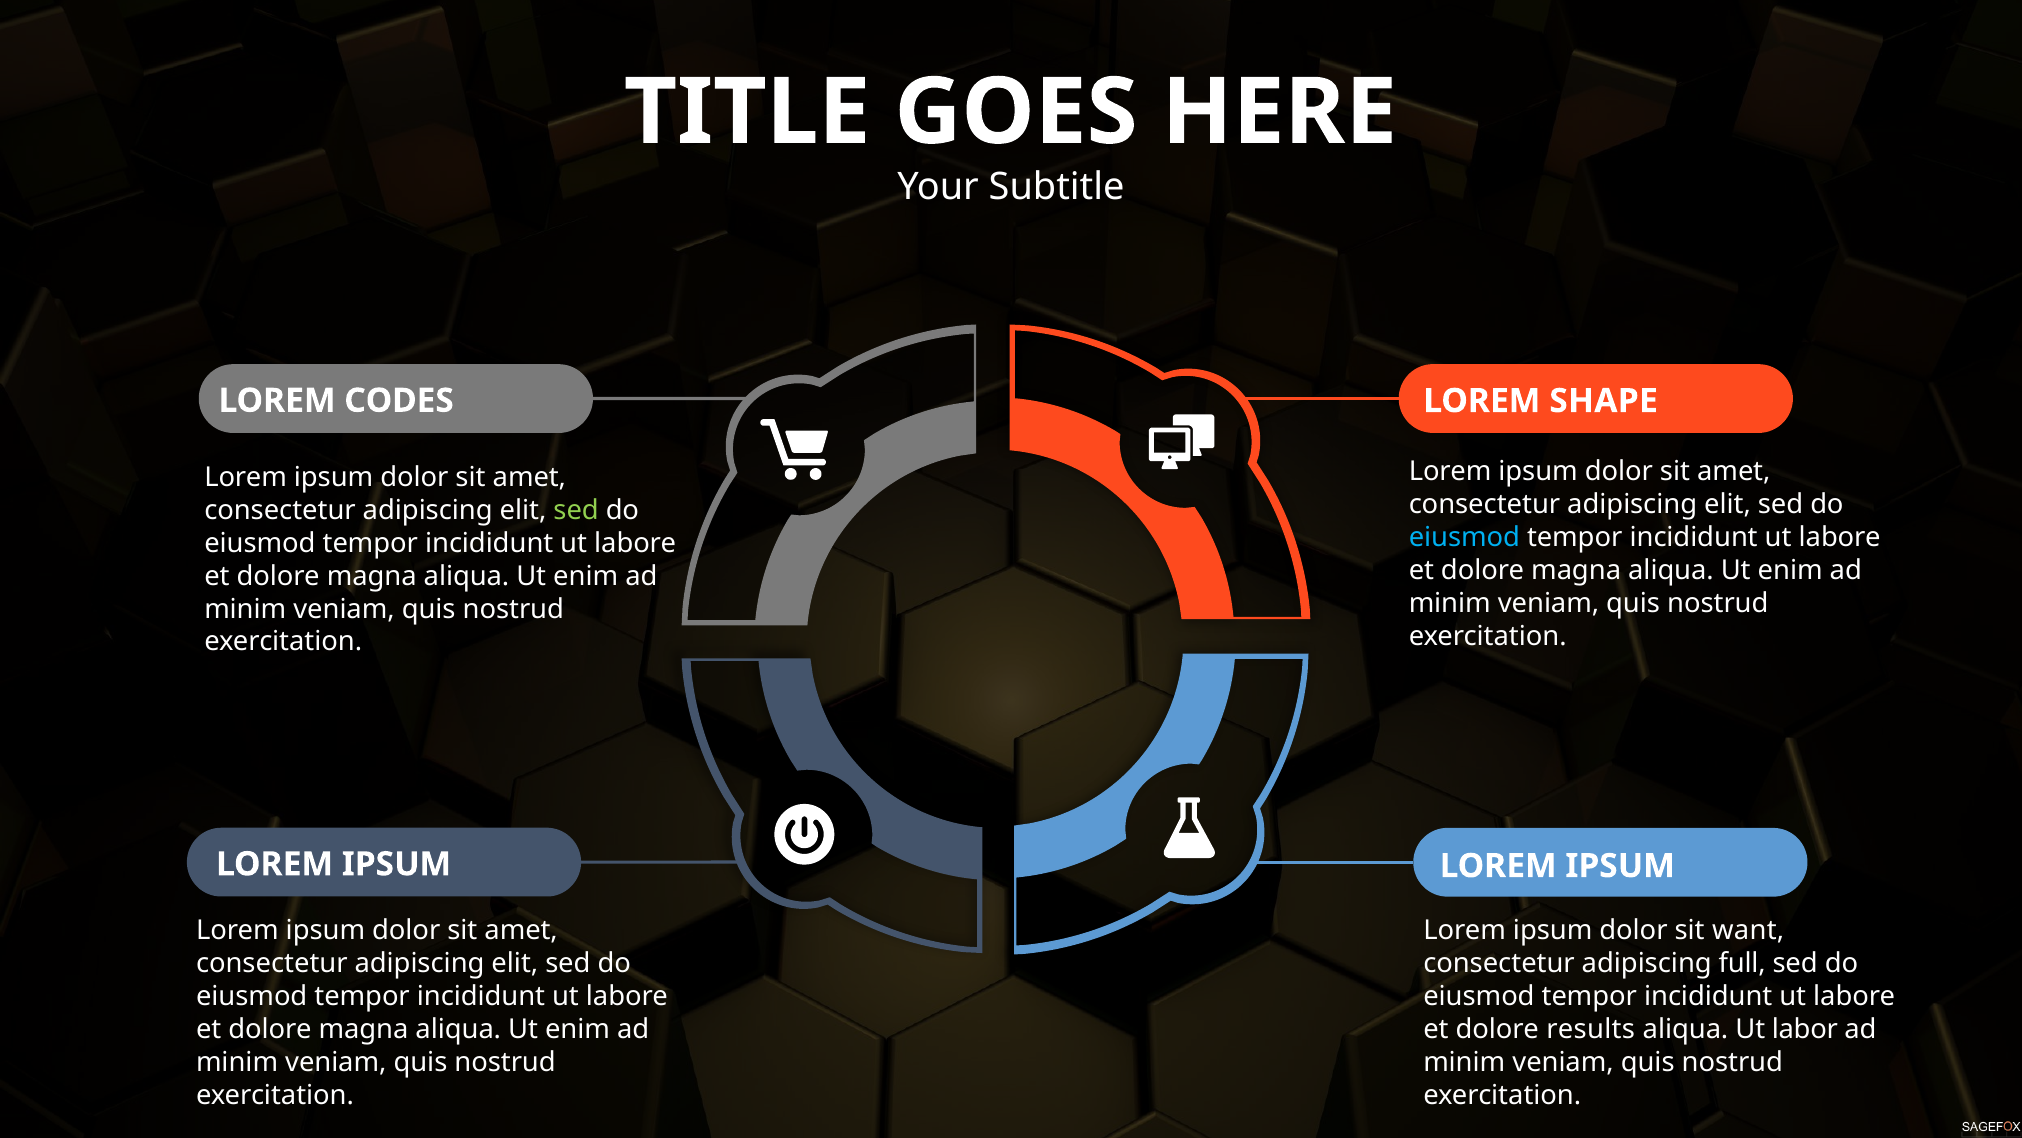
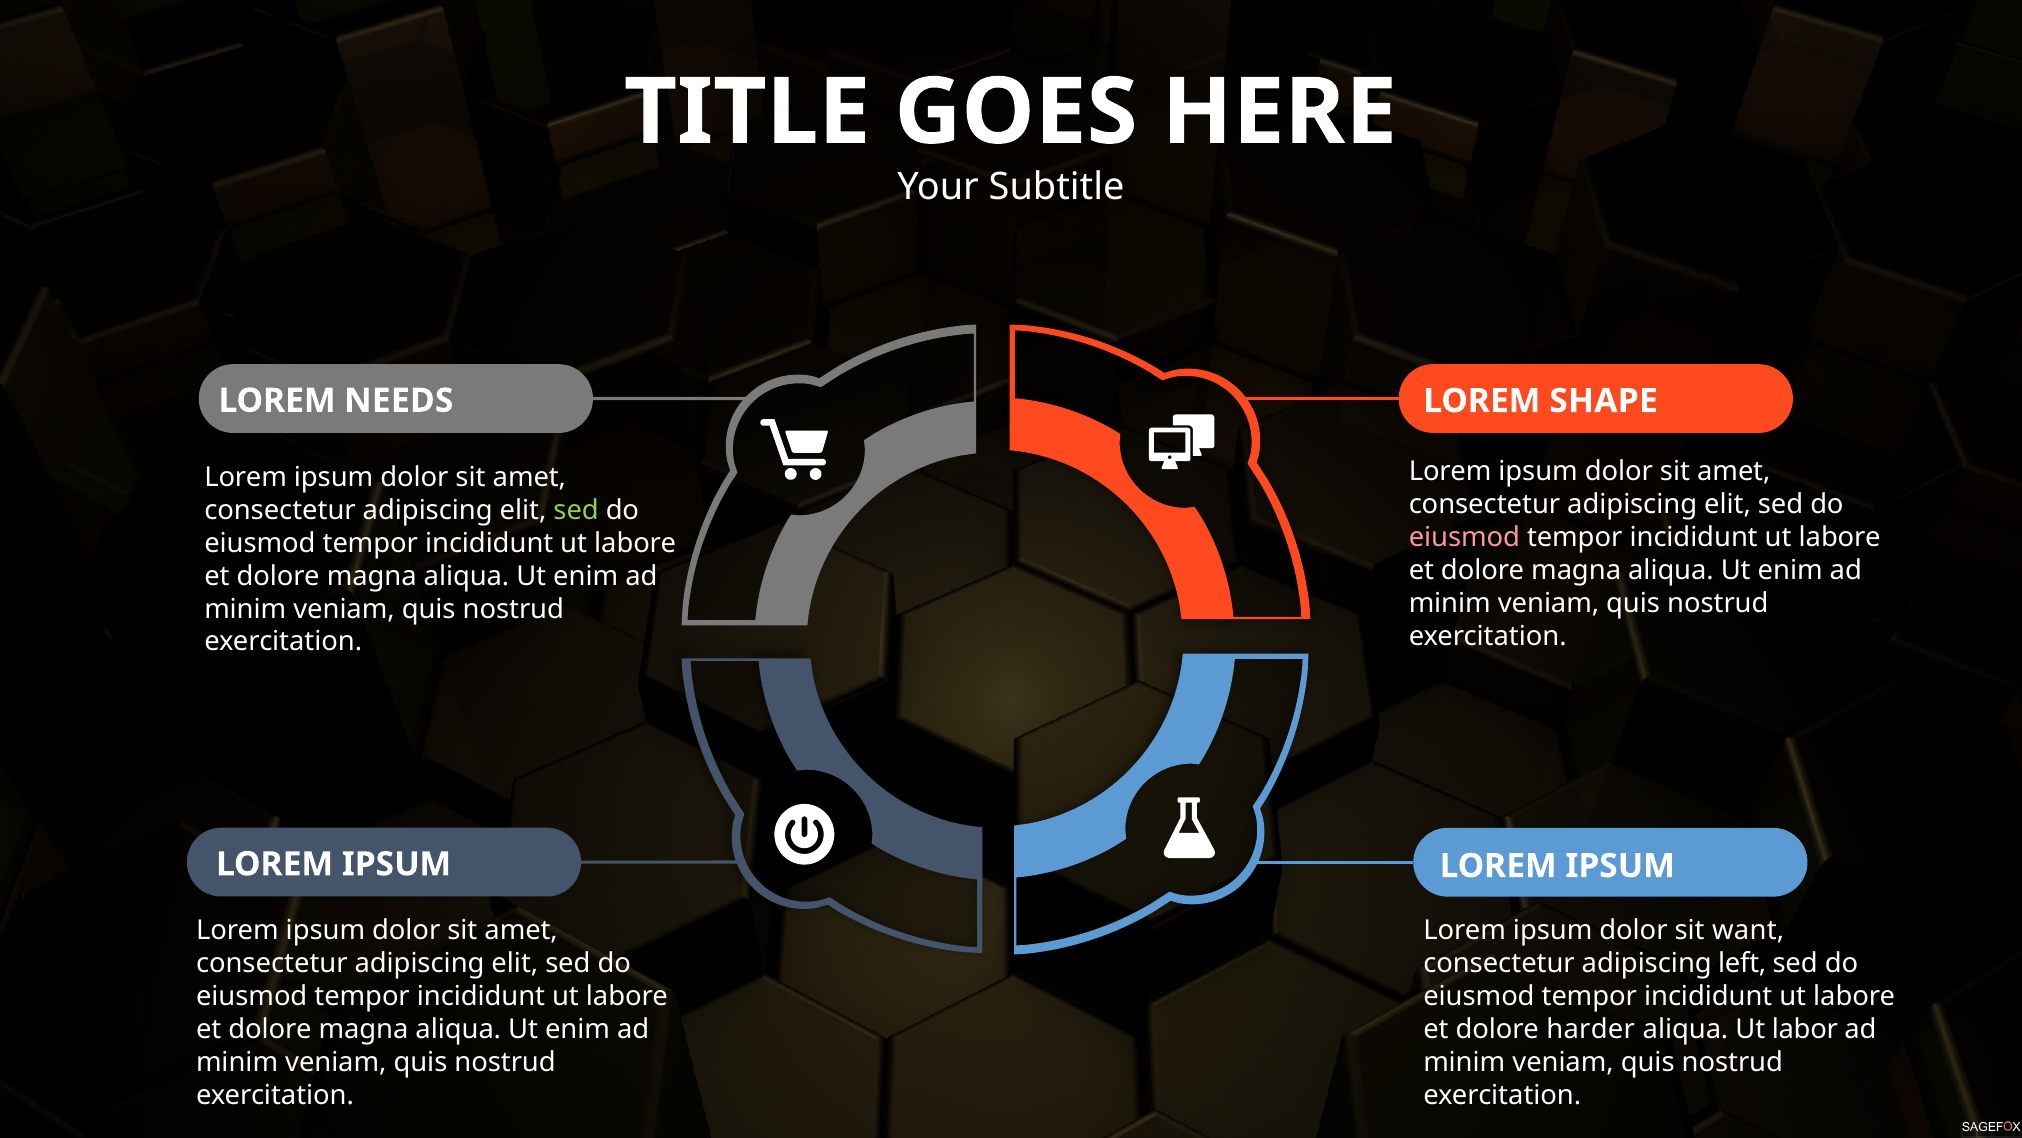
CODES: CODES -> NEEDS (399, 400)
eiusmod colour: light blue -> pink (1464, 537)
full: full -> left (1742, 963)
results: results -> harder (1591, 1029)
